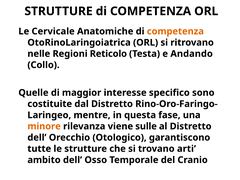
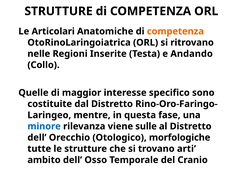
Cervicale: Cervicale -> Articolari (53, 31)
Reticolo: Reticolo -> Inserite (108, 54)
minore colour: orange -> blue (44, 126)
garantiscono: garantiscono -> morfologiche (180, 138)
